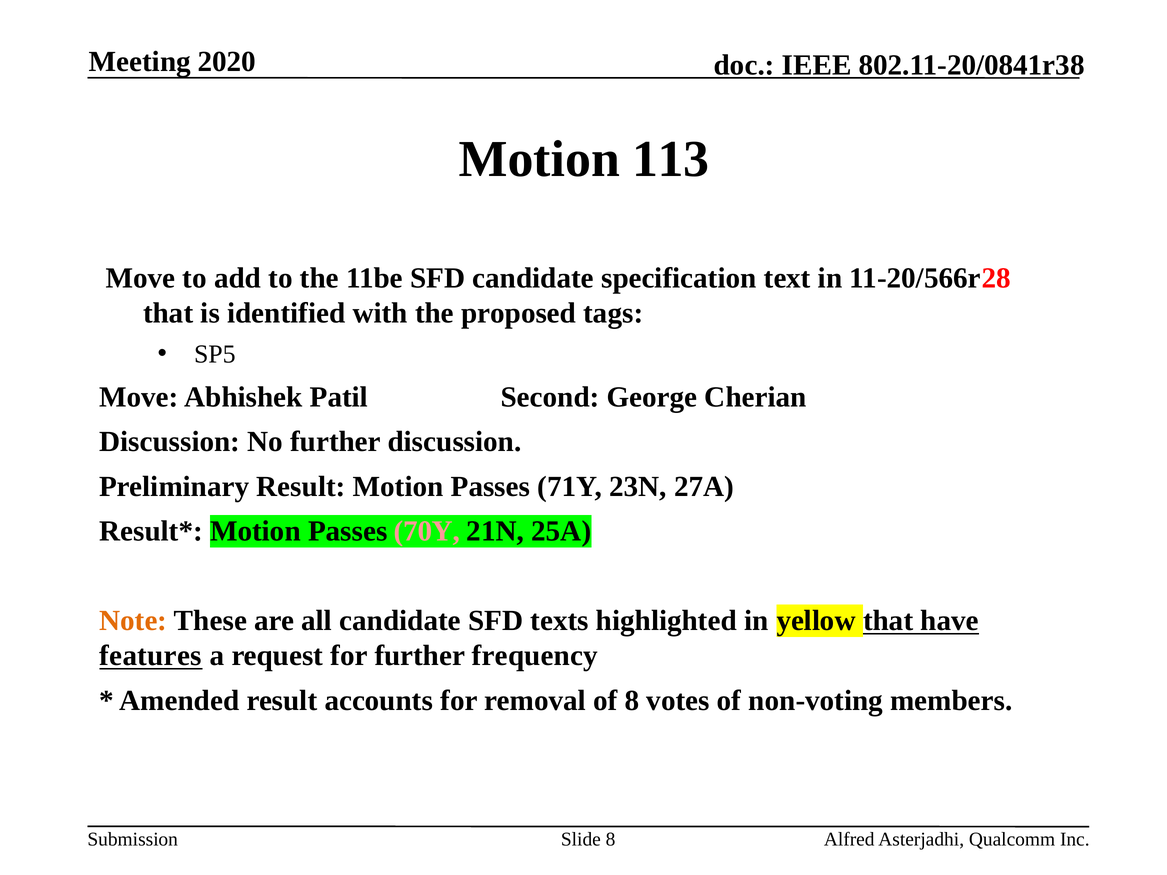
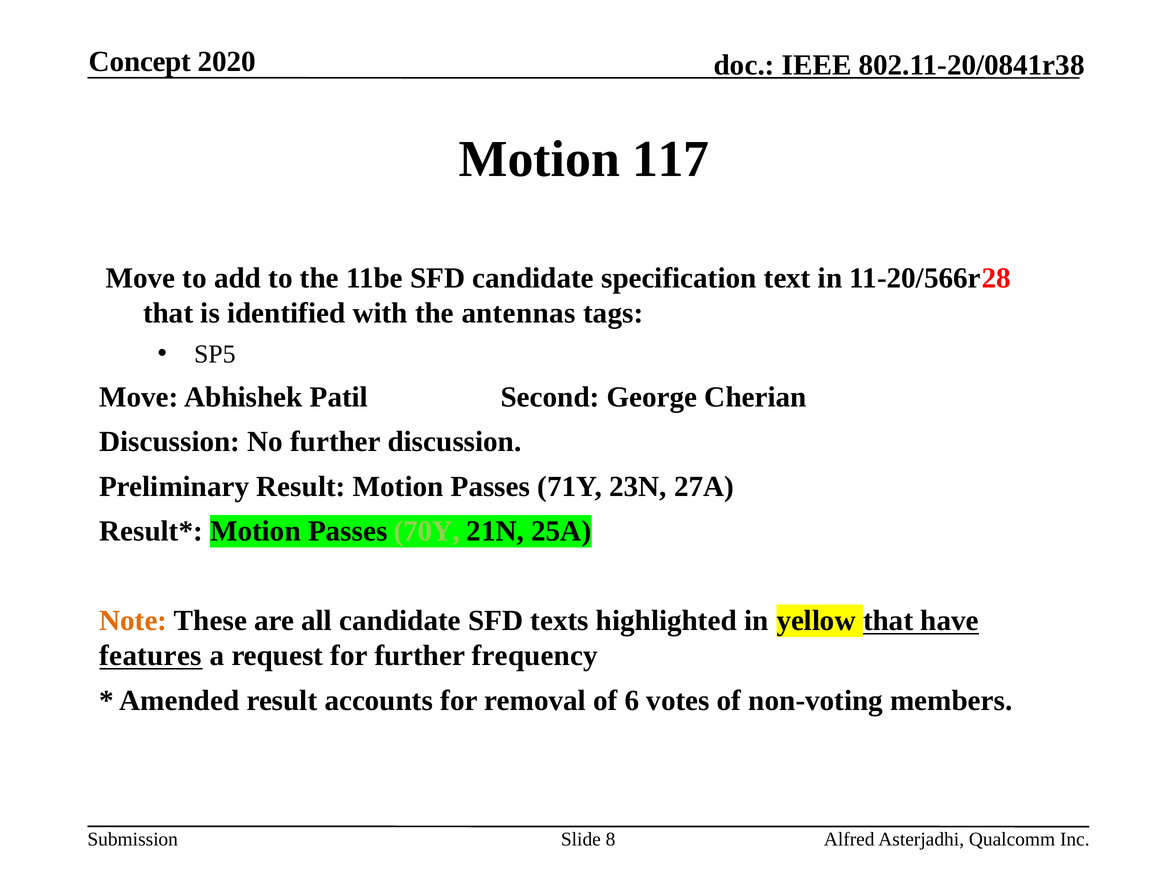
Meeting: Meeting -> Concept (140, 62)
113: 113 -> 117 (671, 159)
proposed: proposed -> antennas (518, 313)
70Y colour: pink -> light green (427, 531)
of 8: 8 -> 6 (632, 701)
